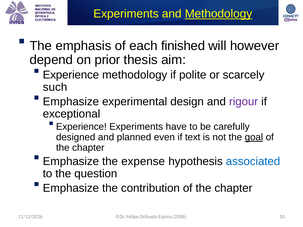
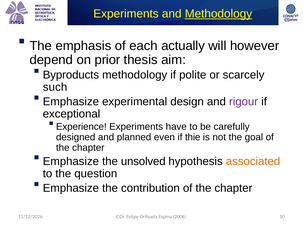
finished: finished -> actually (183, 46)
Experience: Experience -> Byproducts (71, 75)
text: text -> thie (193, 137)
goal underline: present -> none (254, 137)
expense: expense -> unsolved (143, 162)
associated colour: blue -> orange (253, 162)
